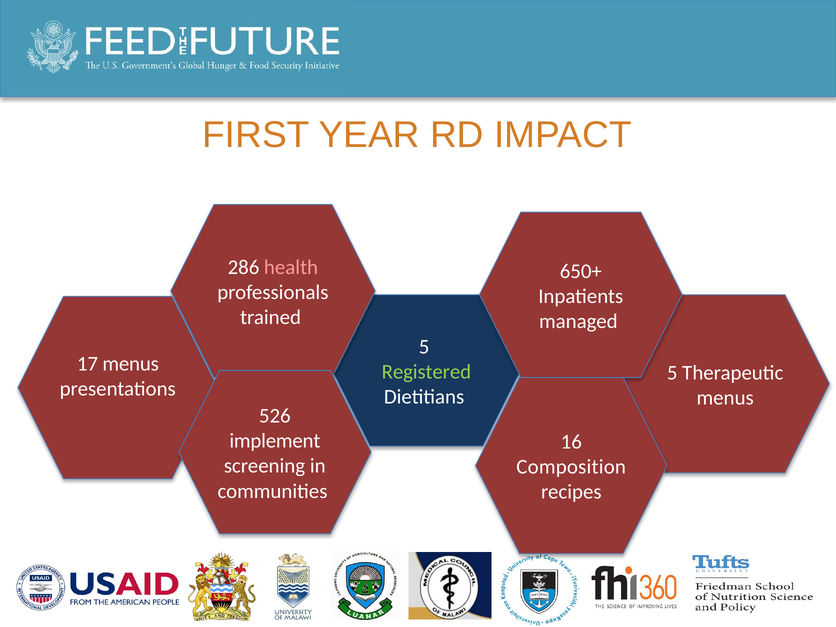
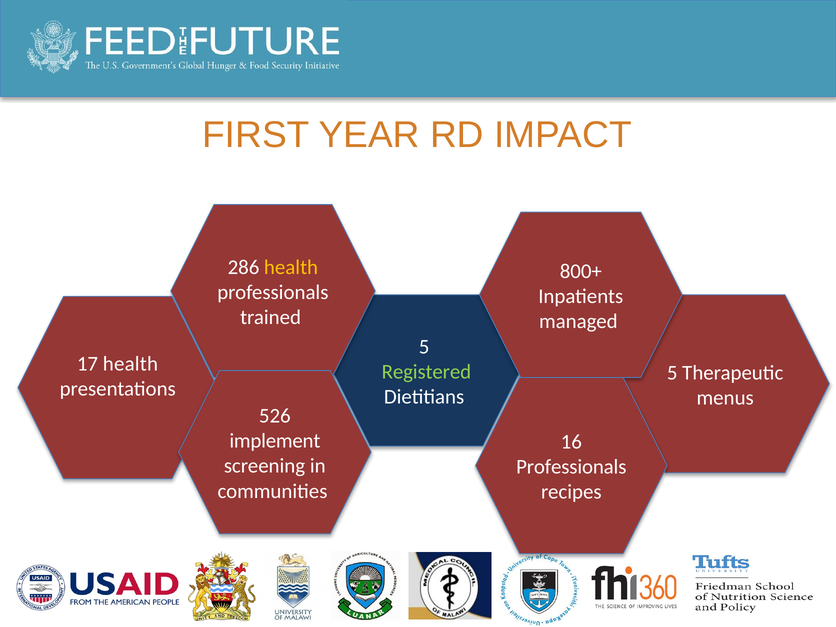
health colour: pink -> yellow (291, 267)
650+: 650+ -> 800+ (581, 271)
17 menus: menus -> health (130, 364)
Composition: Composition -> Professionals (571, 467)
